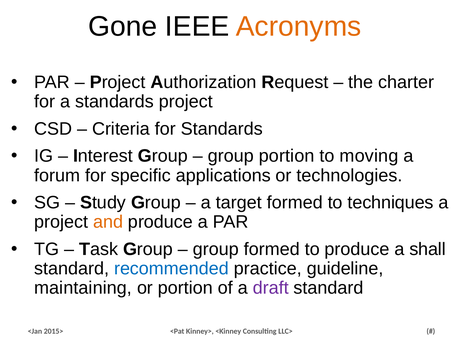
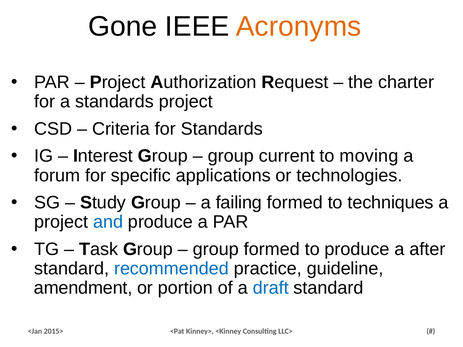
group portion: portion -> current (287, 156)
target: target -> failing (239, 203)
and colour: orange -> blue (108, 222)
shall: shall -> after (428, 249)
maintaining: maintaining -> amendment (83, 288)
draft colour: purple -> blue (271, 288)
